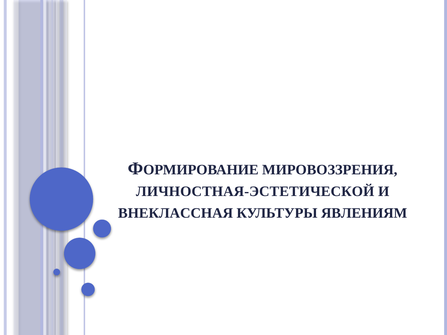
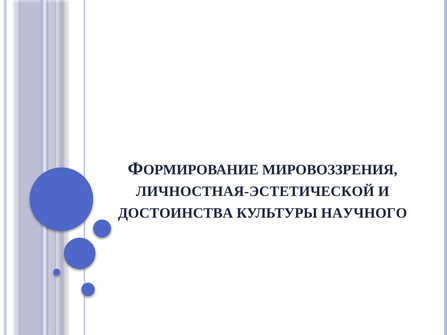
ВНЕКЛАССНАЯ: ВНЕКЛАССНАЯ -> ДОСТОИНСТВА (176, 213)
ЯВЛЕНИЯМ: ЯВЛЕНИЯМ -> НАУЧНОГО (364, 213)
